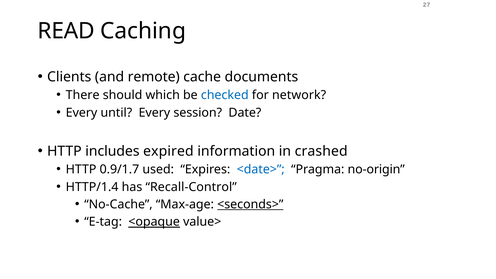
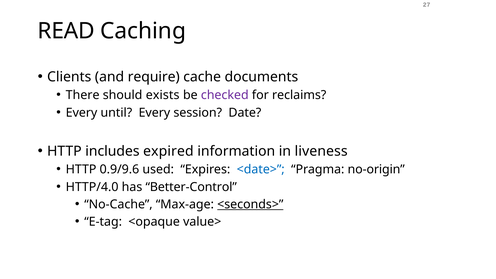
remote: remote -> require (154, 77)
which: which -> exists (163, 95)
checked colour: blue -> purple (225, 95)
network: network -> reclaims (299, 95)
crashed: crashed -> liveness (321, 151)
0.9/1.7: 0.9/1.7 -> 0.9/9.6 (119, 169)
HTTP/1.4: HTTP/1.4 -> HTTP/4.0 (92, 187)
Recall-Control: Recall-Control -> Better-Control (191, 187)
<opaque underline: present -> none (154, 222)
